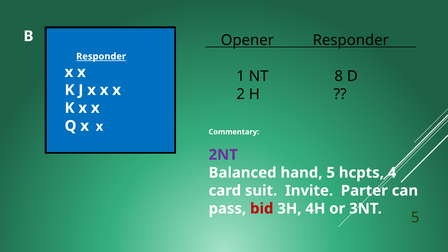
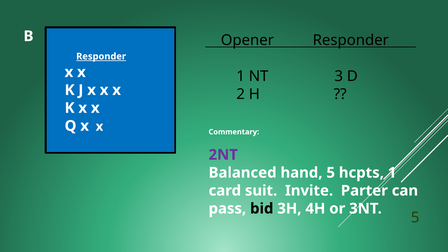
8: 8 -> 3 (339, 76)
hcpts 4: 4 -> 1 (392, 173)
bid colour: red -> black (262, 209)
